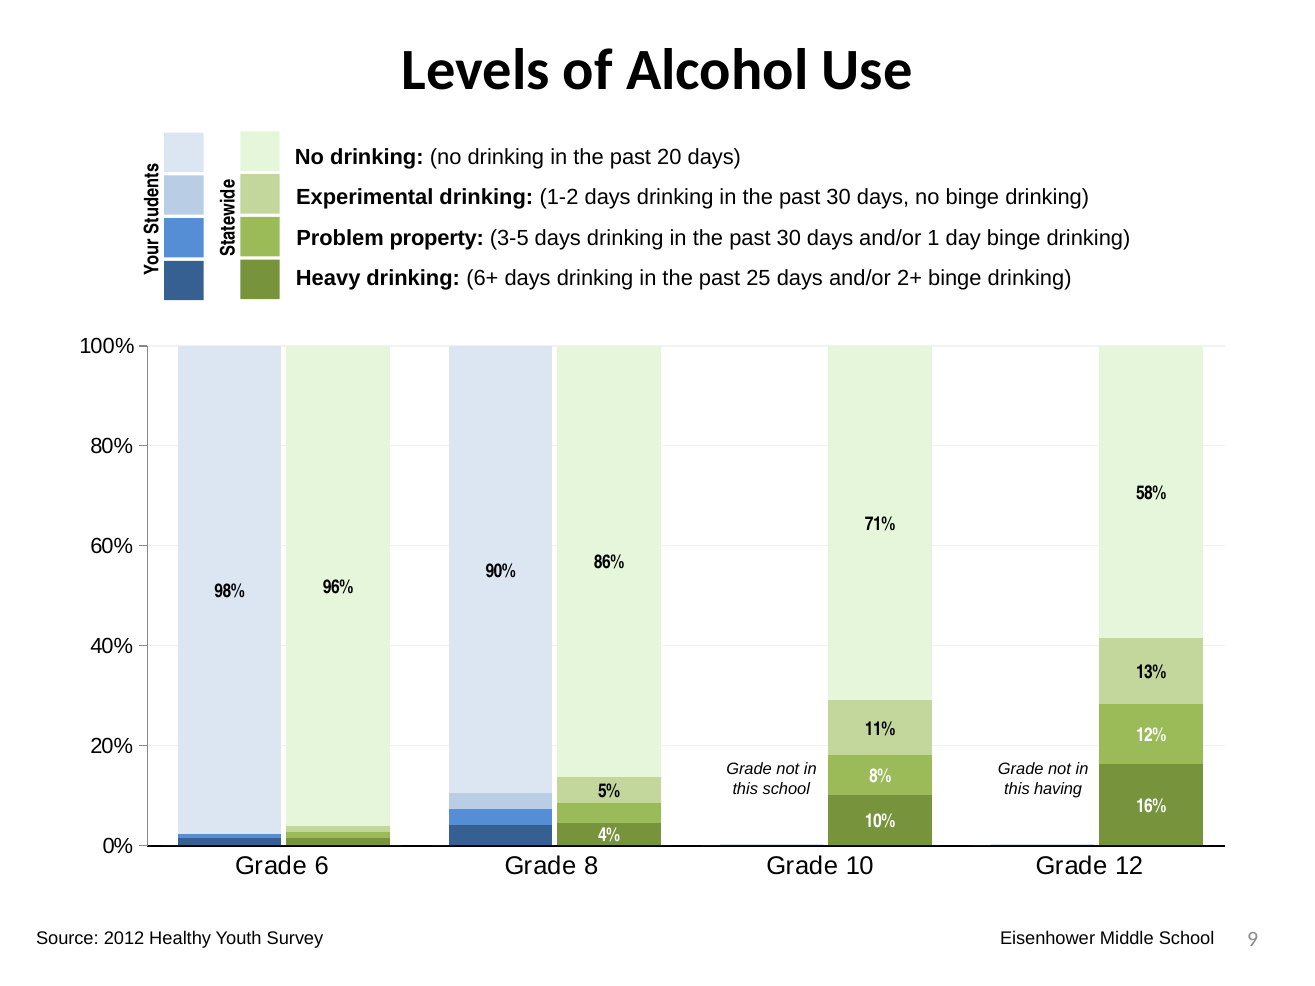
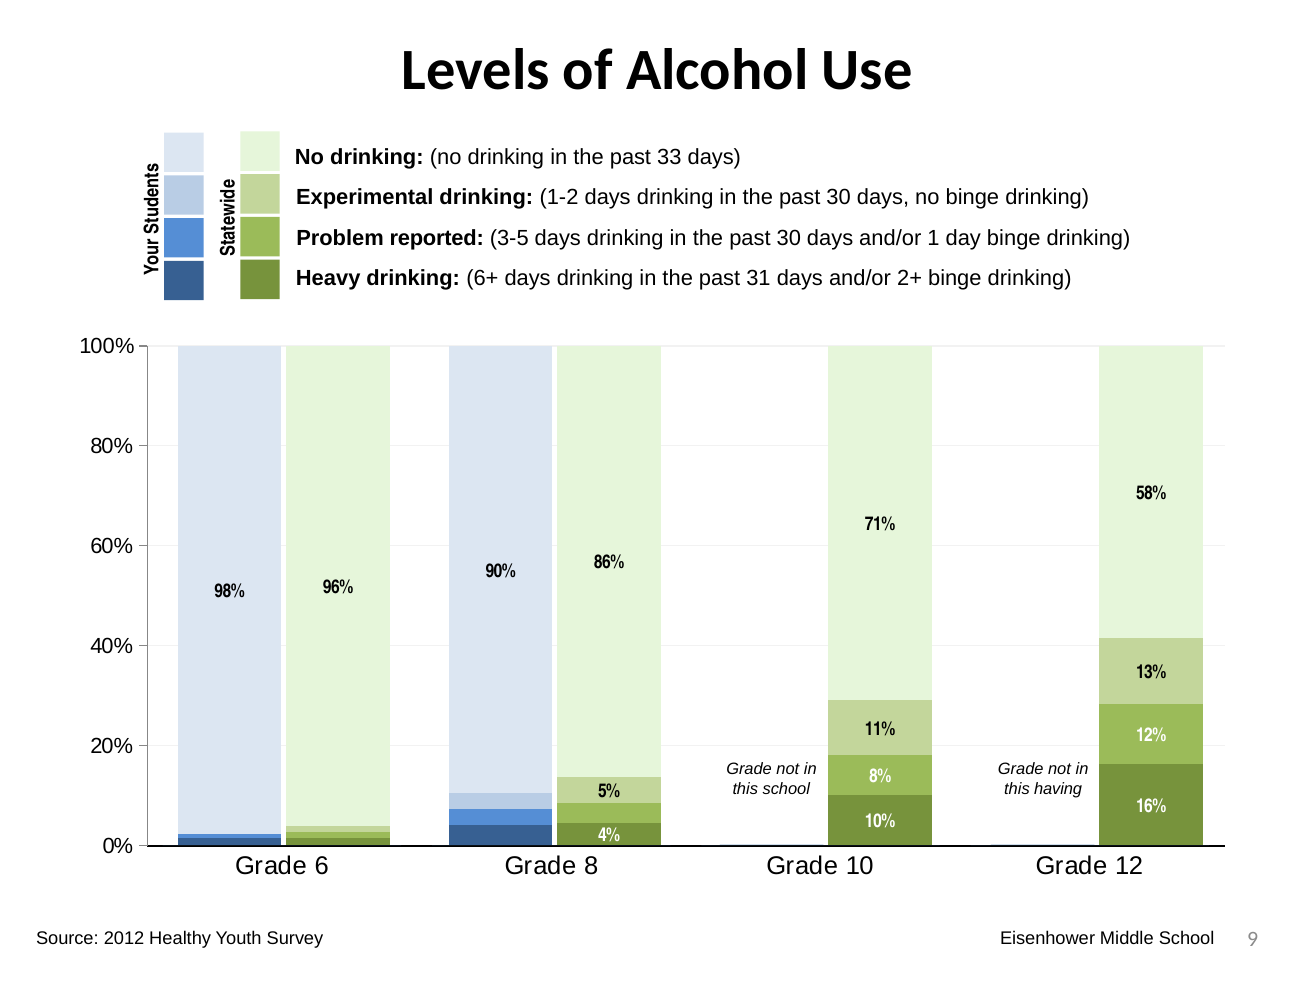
20: 20 -> 33 (669, 157)
property: property -> reported (437, 238)
25: 25 -> 31 (759, 279)
